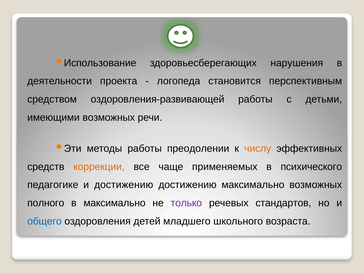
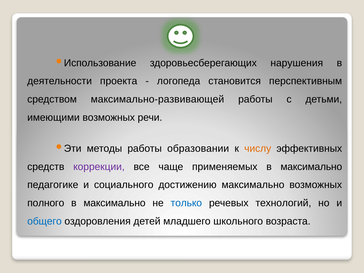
оздоровления-развивающей: оздоровления-развивающей -> максимально-развивающей (157, 99)
преодолении: преодолении -> образовании (198, 148)
коррекции colour: orange -> purple (99, 167)
применяемых в психического: психического -> максимально (311, 167)
и достижению: достижению -> социального (124, 185)
только colour: purple -> blue (186, 203)
стандартов: стандартов -> технологий (283, 203)
